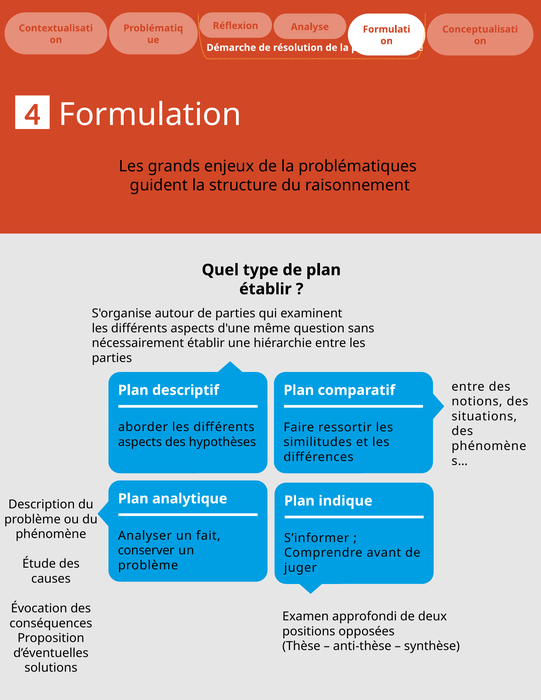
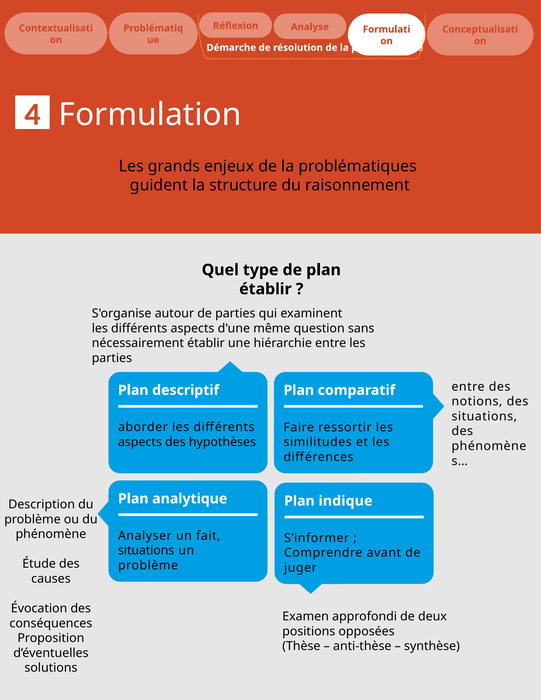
conserver: conserver -> situations (146, 551)
